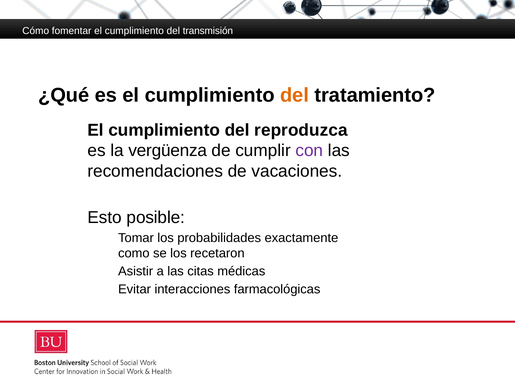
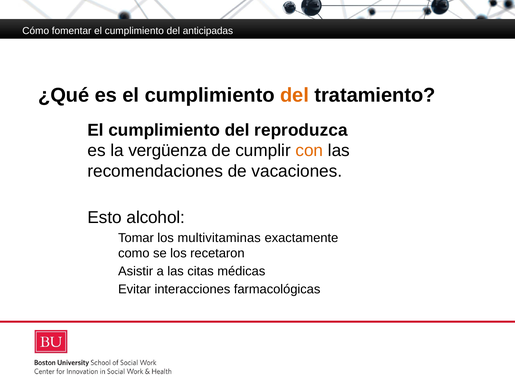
transmisión: transmisión -> anticipadas (208, 31)
con colour: purple -> orange (309, 151)
posible: posible -> alcohol (156, 218)
probabilidades: probabilidades -> multivitaminas (219, 238)
